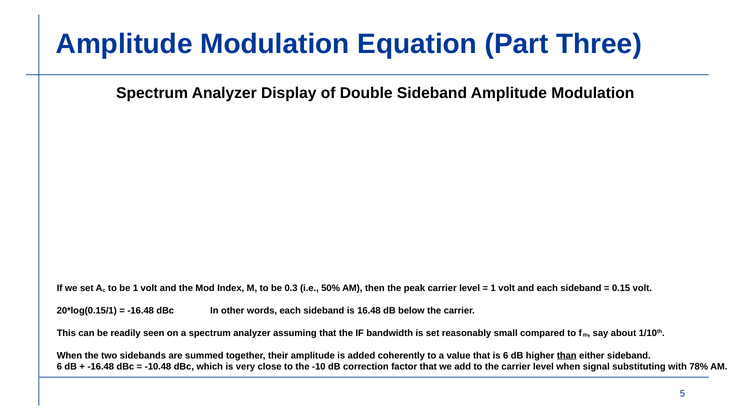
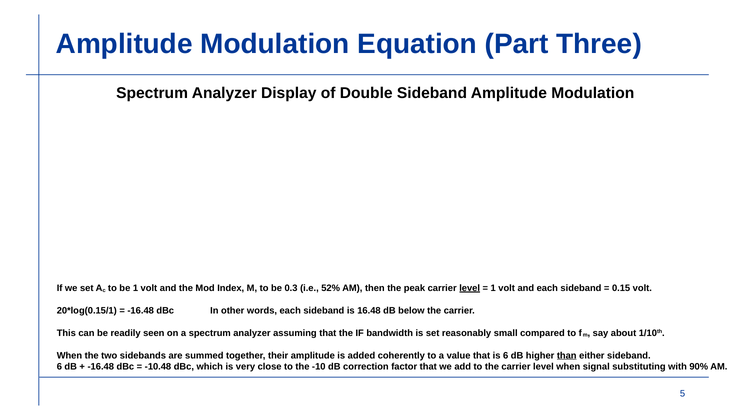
50%: 50% -> 52% (331, 288)
level underline: none -> present (470, 288)
78%: 78% -> 90% (699, 367)
